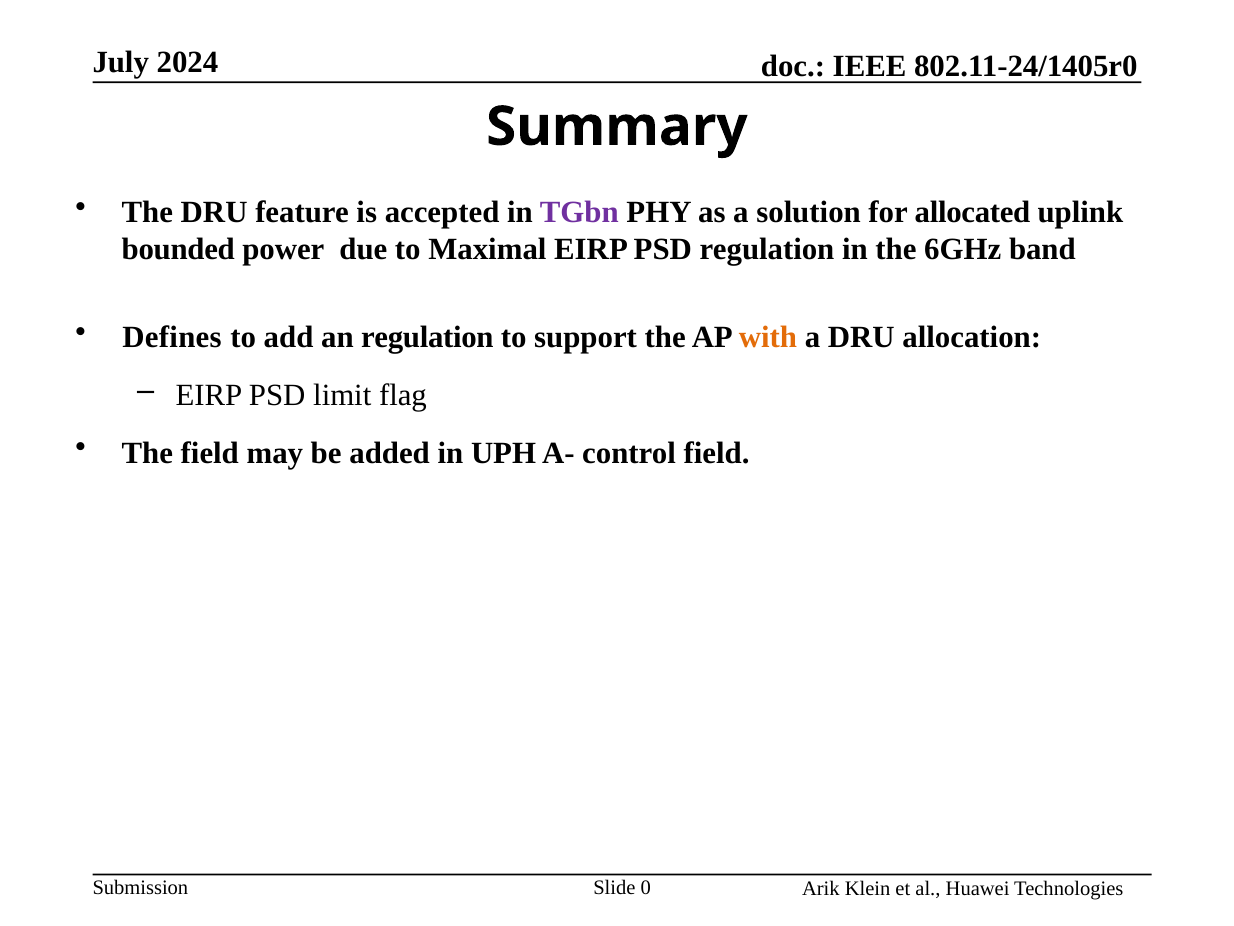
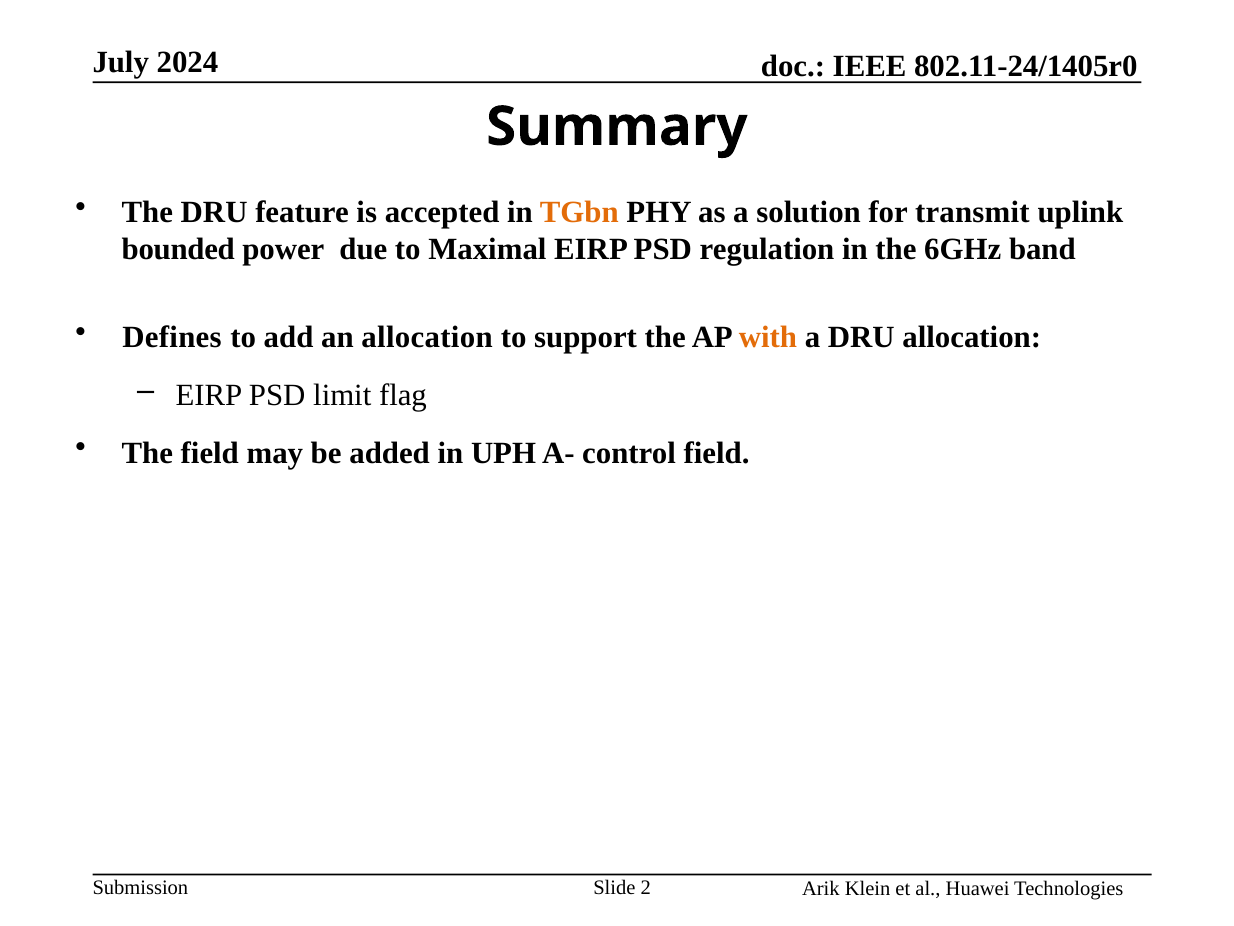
TGbn colour: purple -> orange (579, 212)
allocated: allocated -> transmit (972, 212)
an regulation: regulation -> allocation (427, 337)
0: 0 -> 2 (646, 888)
